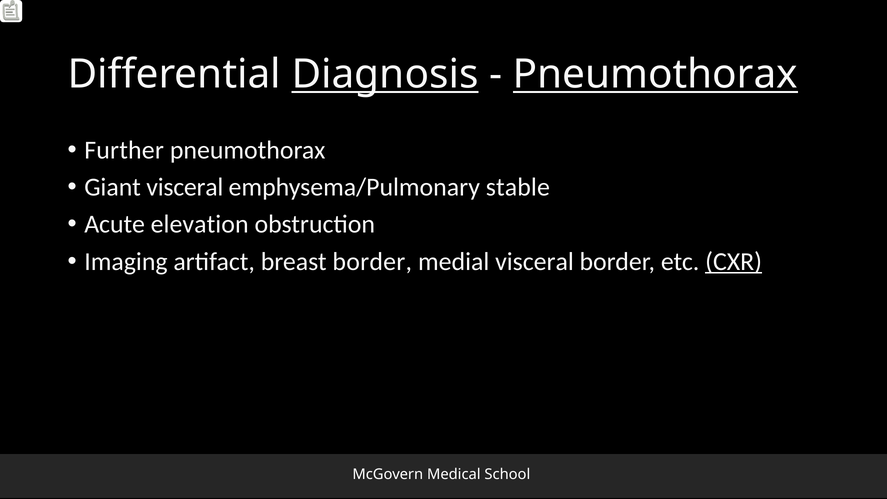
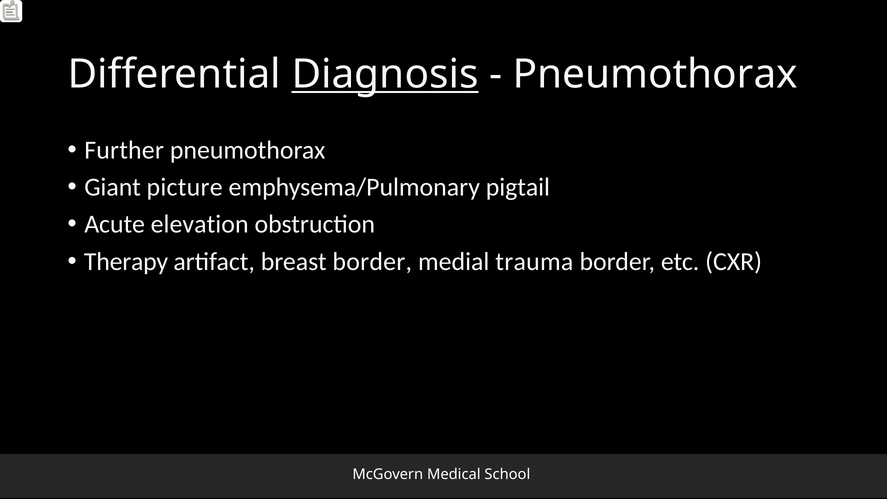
Pneumothorax underline: present -> none (655, 75)
Giant visceral: visceral -> picture (185, 187)
stable: stable -> pigtail (518, 187)
Imaging: Imaging -> Therapy (126, 262)
medial visceral: visceral -> trauma (534, 262)
CXR underline: present -> none (734, 262)
